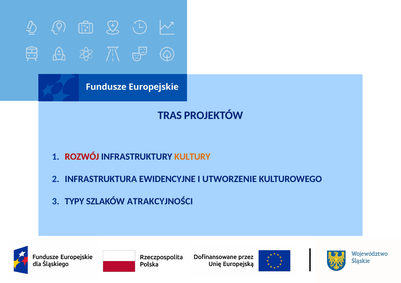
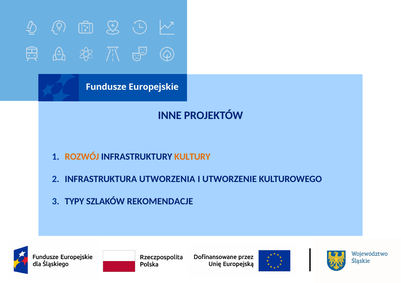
TRAS: TRAS -> INNE (170, 115)
ROZWÓJ colour: red -> orange (82, 157)
EWIDENCYJNE: EWIDENCYJNE -> UTWORZENIA (167, 179)
ATRAKCYJNOŚCI: ATRAKCYJNOŚCI -> REKOMENDACJE (160, 202)
